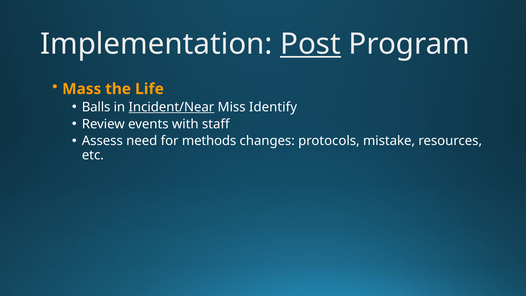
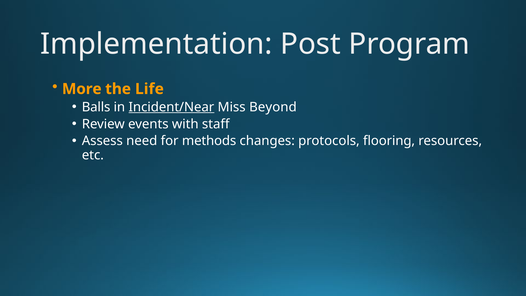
Post underline: present -> none (310, 44)
Mass: Mass -> More (82, 89)
Identify: Identify -> Beyond (273, 107)
mistake: mistake -> flooring (389, 141)
